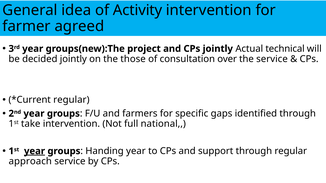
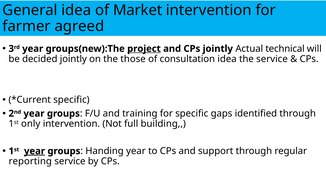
Activity: Activity -> Market (138, 10)
project underline: none -> present (144, 49)
consultation over: over -> idea (227, 59)
regular: regular -> specific (71, 100)
farmers: farmers -> training (140, 114)
take: take -> only (31, 124)
national: national -> building (163, 124)
approach: approach -> reporting (30, 162)
